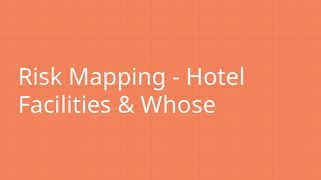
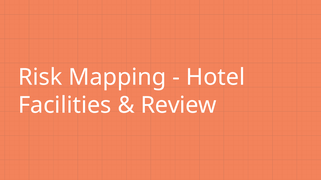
Whose: Whose -> Review (179, 106)
